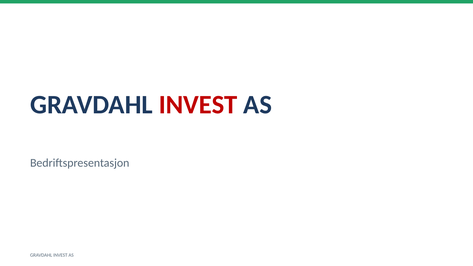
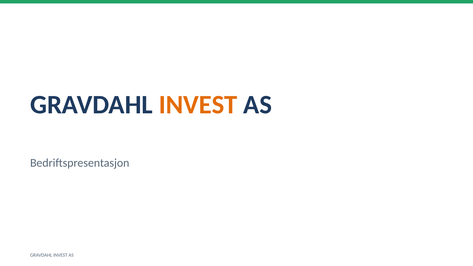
INVEST colour: red -> orange (198, 105)
